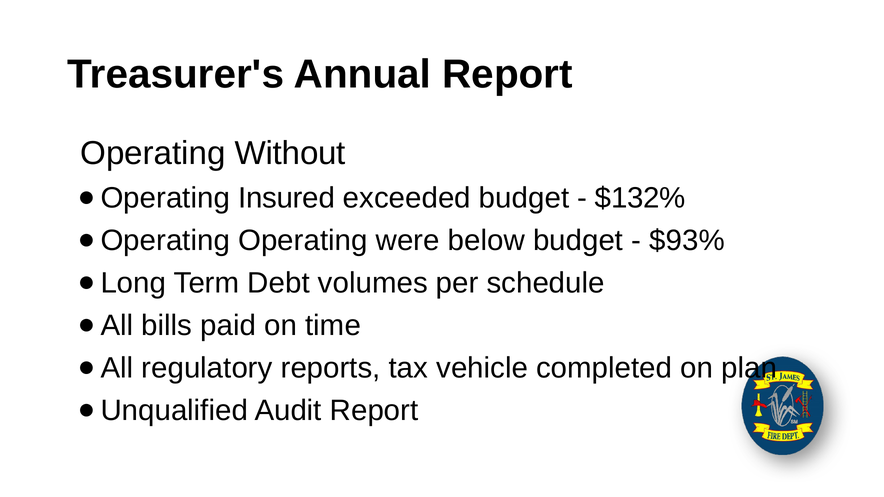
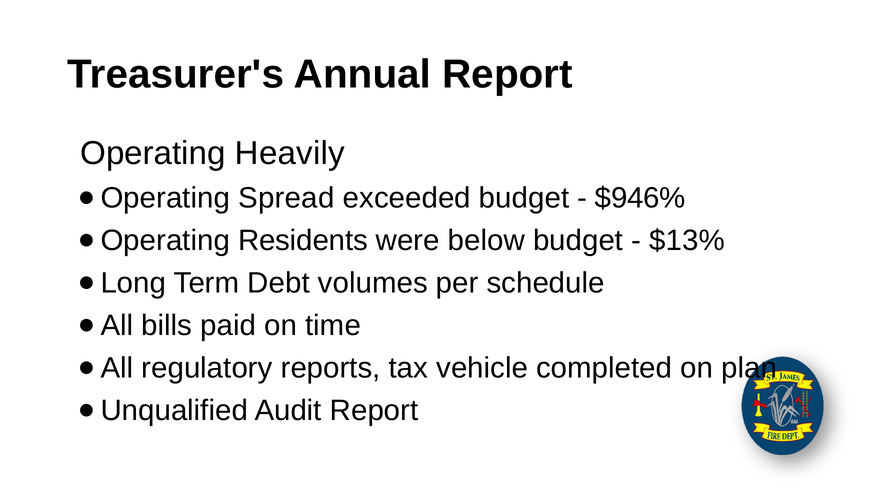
Without: Without -> Heavily (290, 153)
Insured: Insured -> Spread (286, 198)
$132%: $132% -> $946% (640, 198)
Operating: Operating -> Residents (303, 241)
$93%: $93% -> $13% (687, 241)
